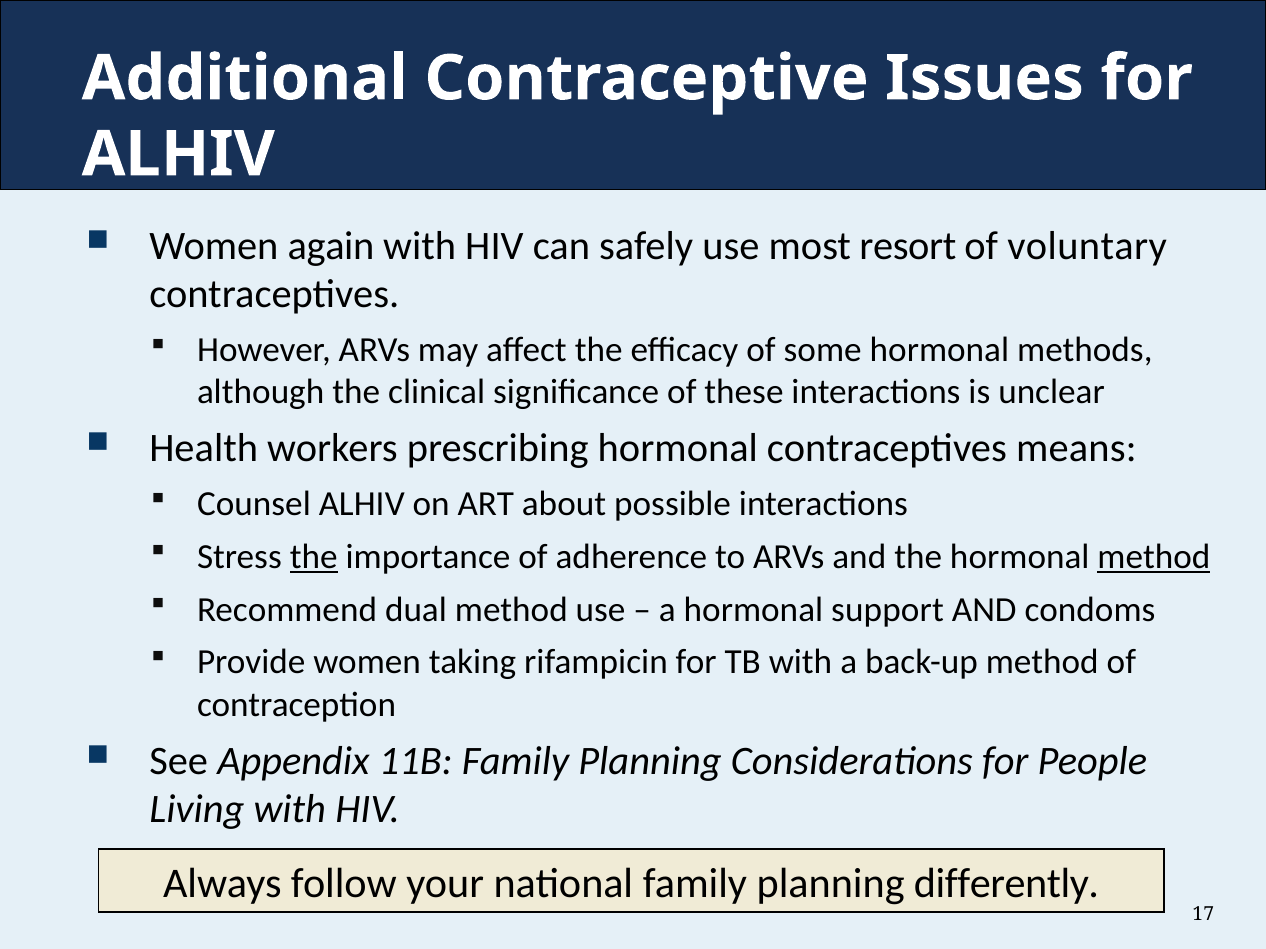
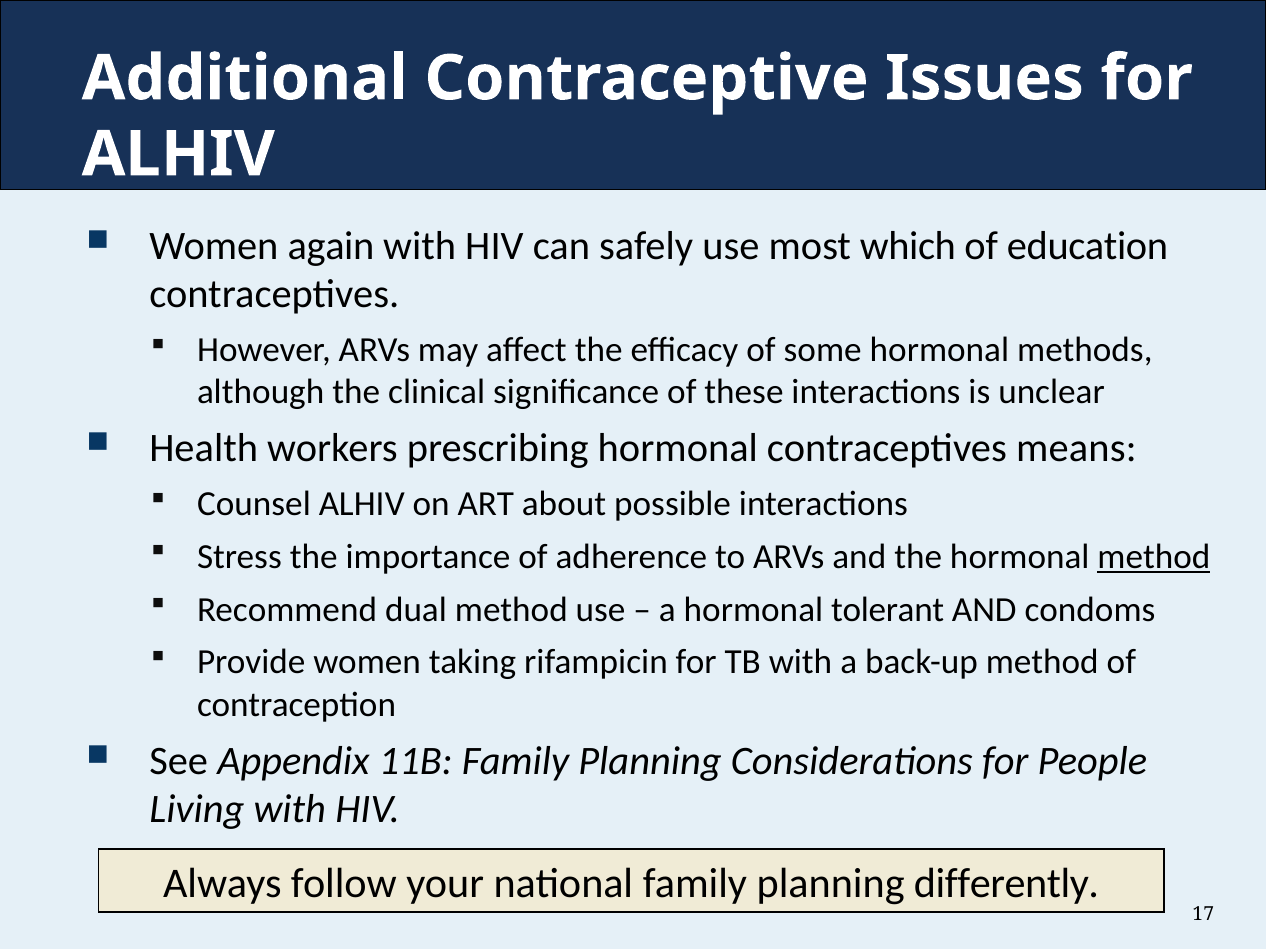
resort: resort -> which (908, 246)
voluntary: voluntary -> education (1087, 246)
the underline: present -> none (314, 557)
support: support -> tolerant (888, 610)
